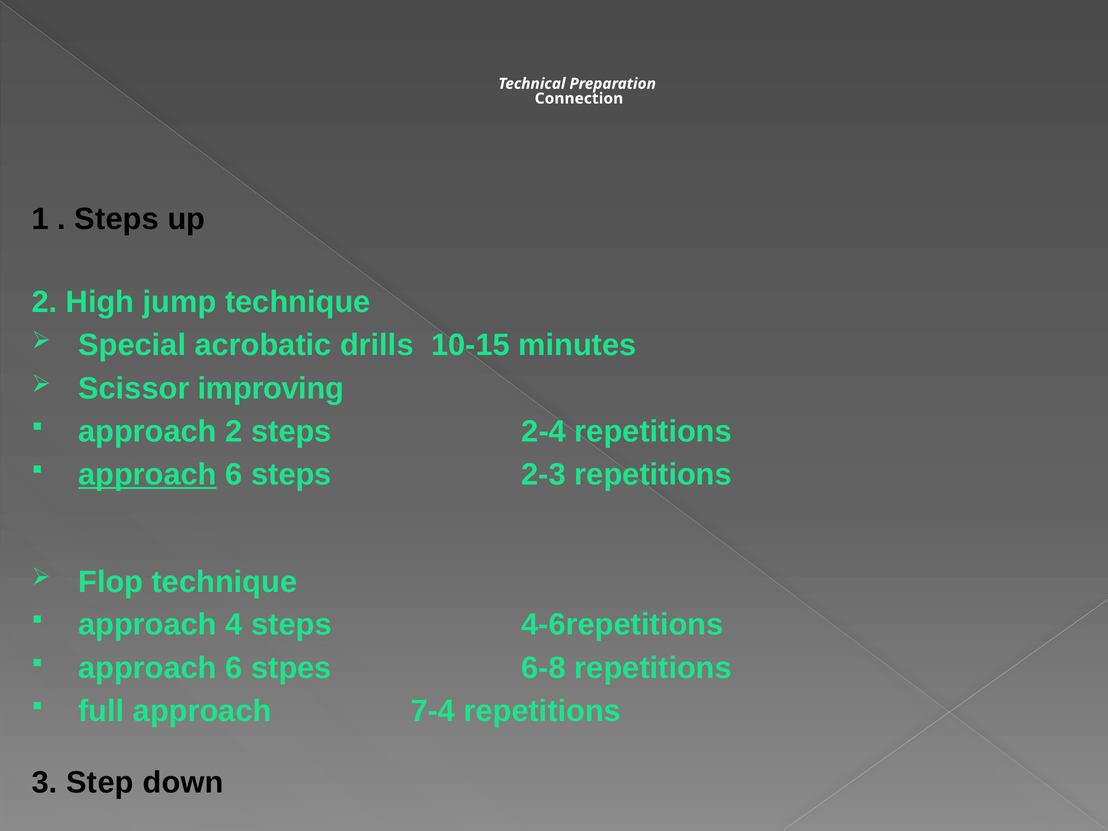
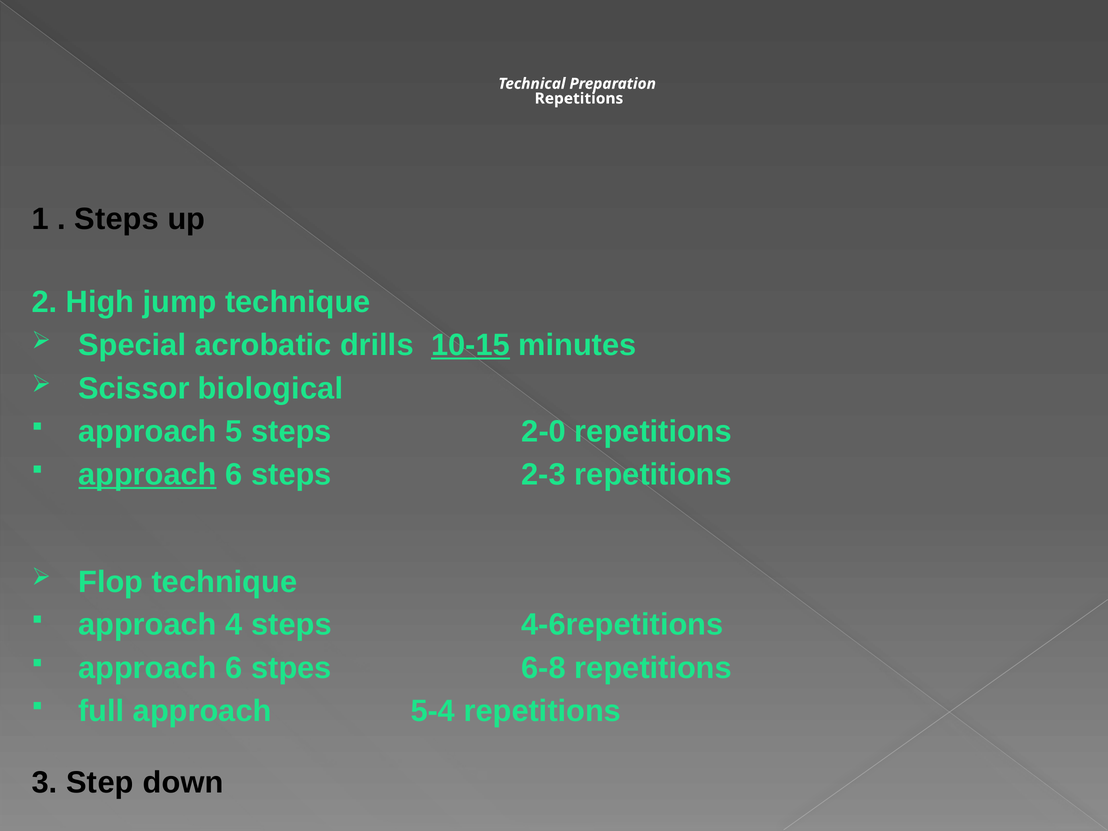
Connection: Connection -> Repetitions (579, 99)
10-15 underline: none -> present (471, 345)
improving: improving -> biological (271, 388)
approach 2: 2 -> 5 (234, 432)
2-4: 2-4 -> 2-0 (544, 432)
7-4: 7-4 -> 5-4 (433, 711)
